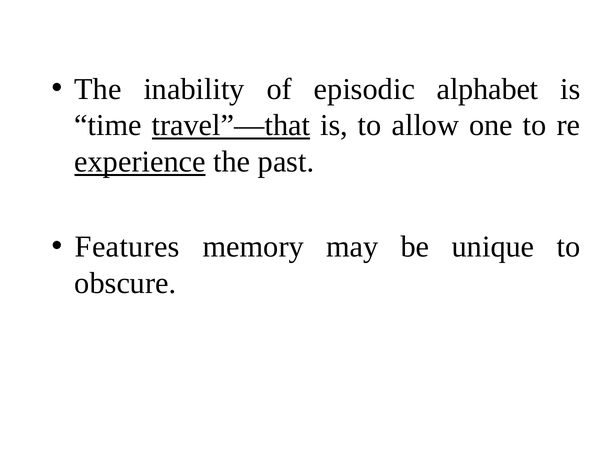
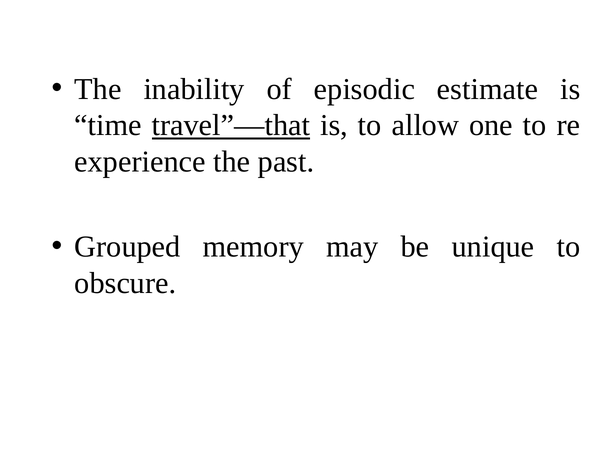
alphabet: alphabet -> estimate (488, 89)
experience underline: present -> none (140, 162)
Features: Features -> Grouped (127, 247)
